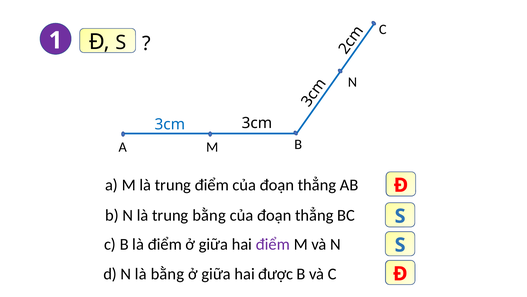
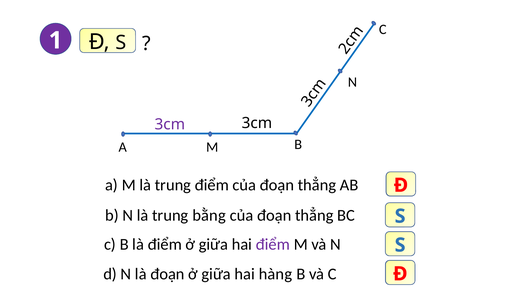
3cm colour: blue -> purple (170, 124)
là bằng: bằng -> đoạn (167, 274)
được: được -> hàng (275, 274)
